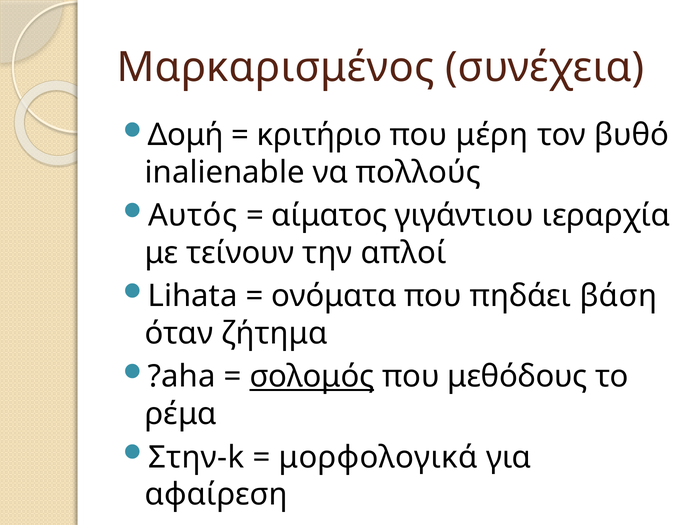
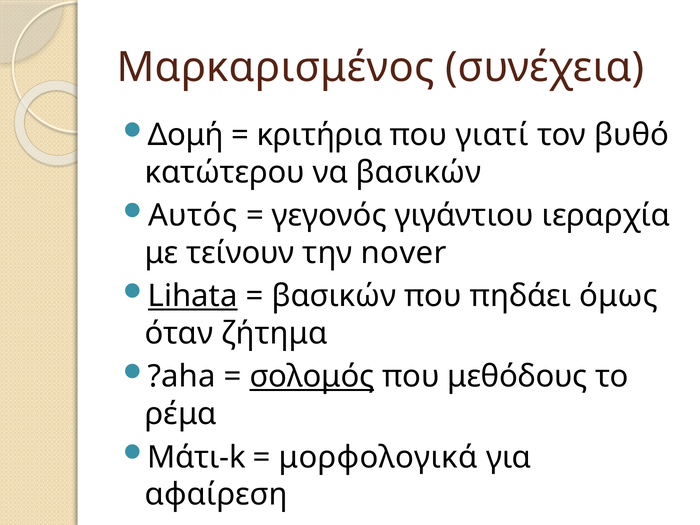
κριτήριο: κριτήριο -> κριτήρια (320, 135)
μέρη: μέρη -> γιατί (492, 135)
inalienable: inalienable -> κατώτερου (225, 172)
να πολλούς: πολλούς -> βασικών (419, 172)
αίματος: αίματος -> γεγονός (329, 216)
απλοί: απλοί -> nover (404, 253)
Lihata underline: none -> present (193, 296)
ονόματα: ονόματα -> βασικών (334, 296)
βάση: βάση -> όμως (618, 296)
Στην-k: Στην-k -> Μάτι-k (197, 457)
